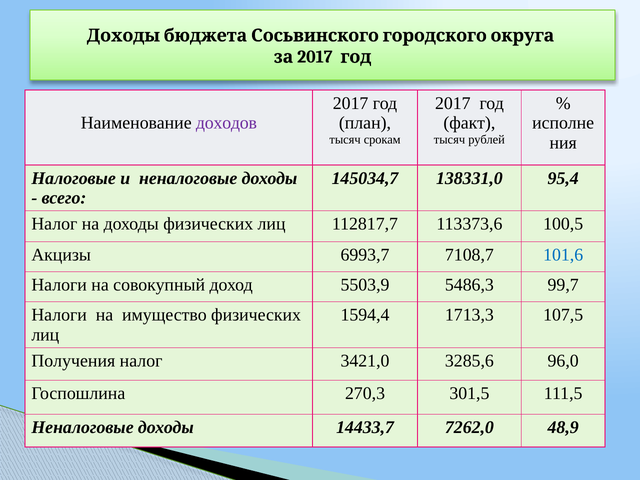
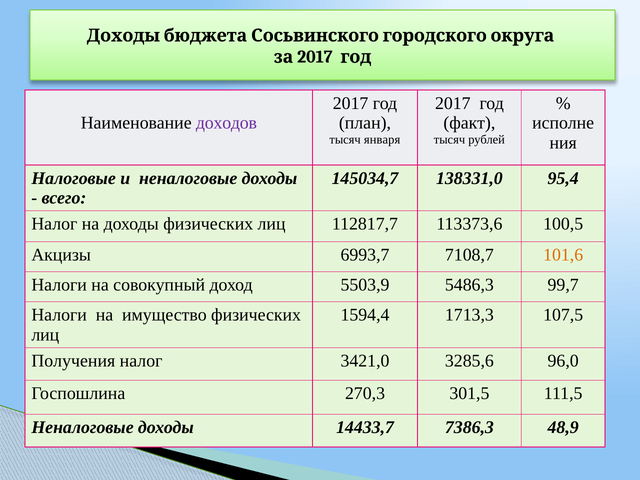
срокам: срокам -> января (382, 140)
101,6 colour: blue -> orange (563, 255)
7262,0: 7262,0 -> 7386,3 (469, 428)
